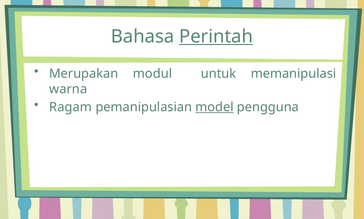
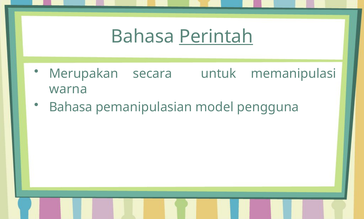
modul: modul -> secara (153, 73)
Ragam: Ragam -> Bahasa (71, 107)
model underline: present -> none (215, 107)
